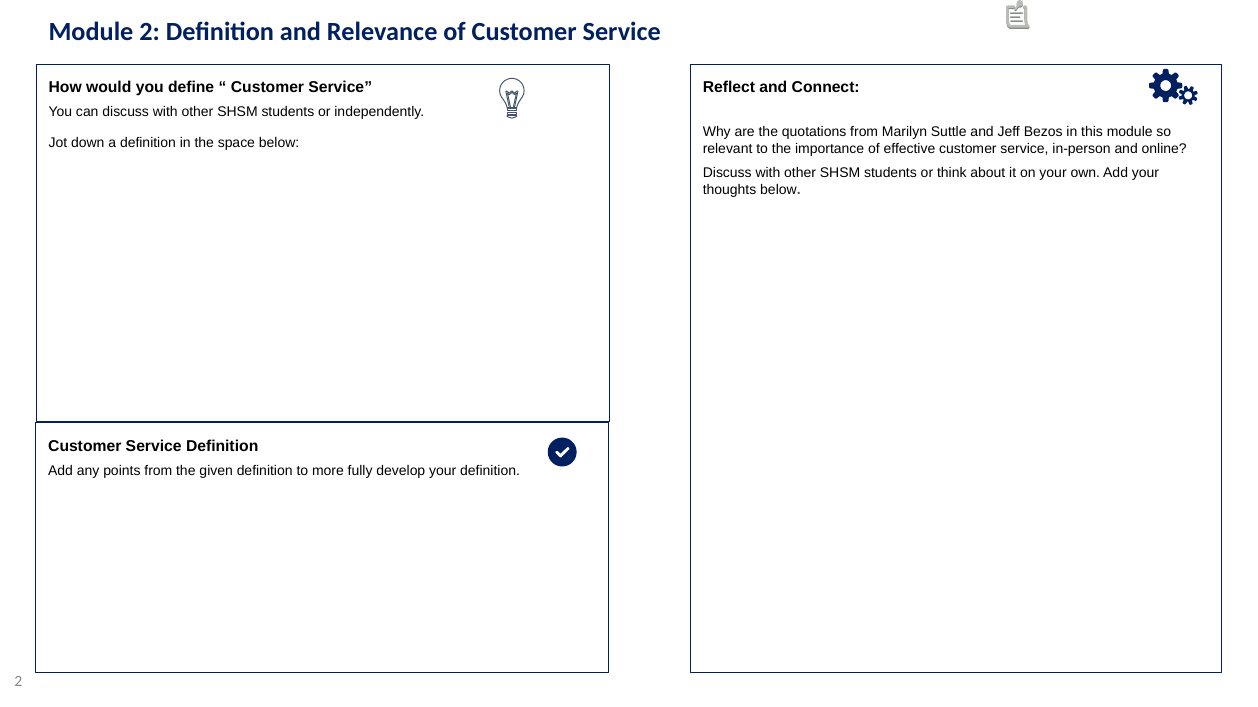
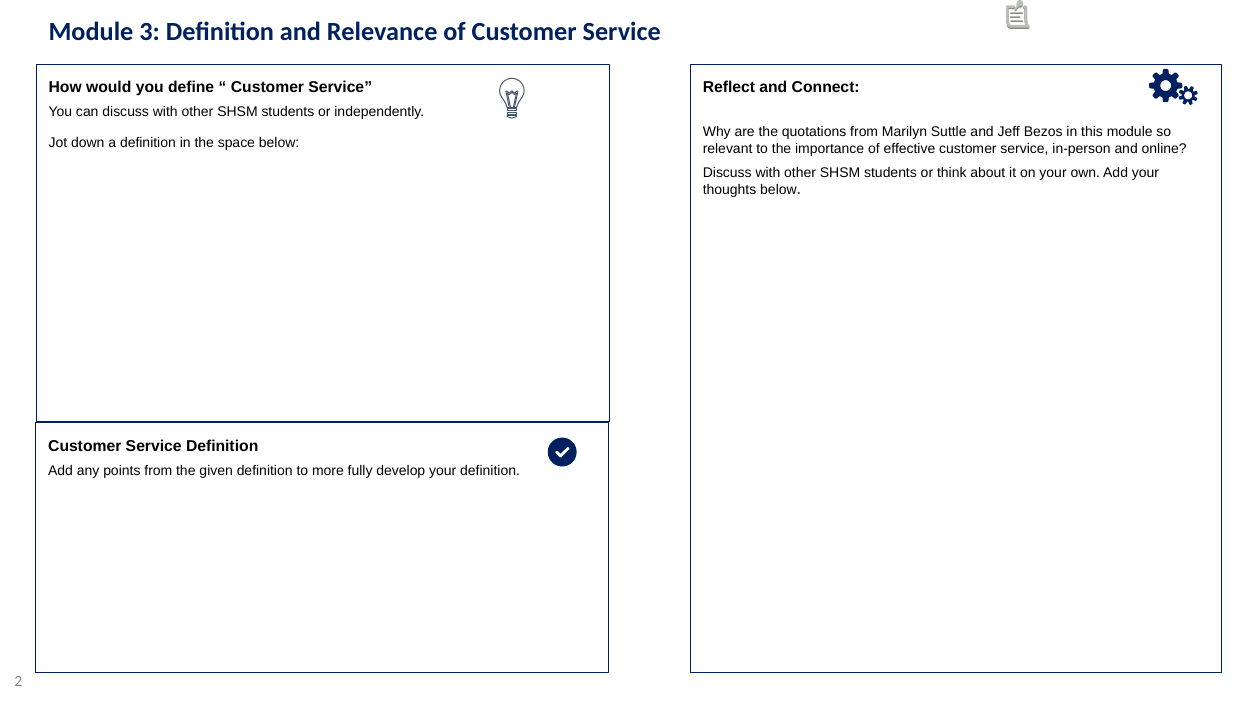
Module 2: 2 -> 3 (150, 32)
